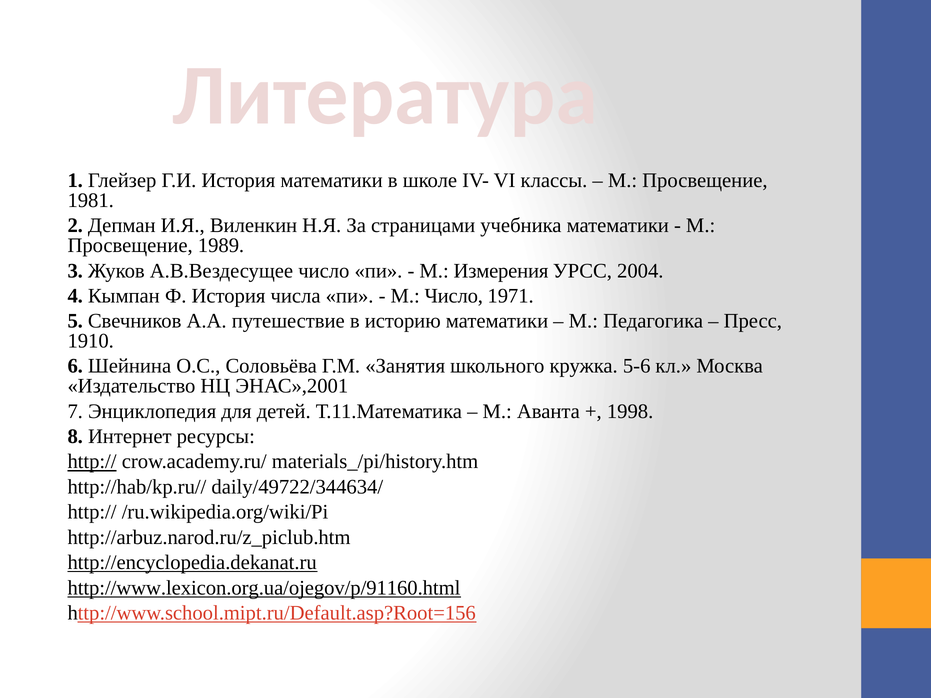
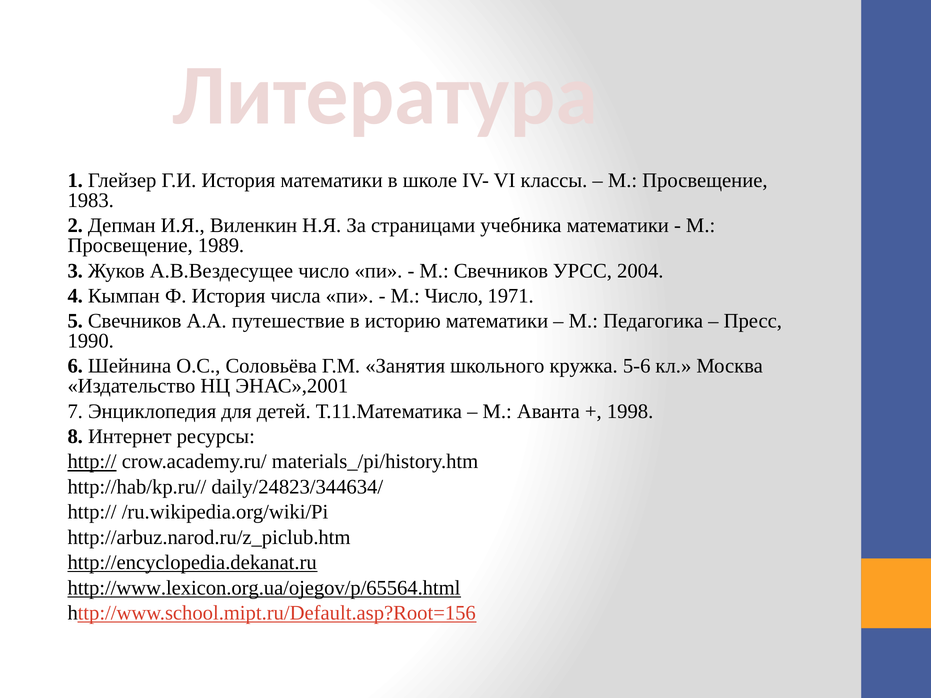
1981: 1981 -> 1983 (91, 200)
М Измерения: Измерения -> Свечников (501, 271)
1910: 1910 -> 1990 (91, 341)
daily/49722/344634/: daily/49722/344634/ -> daily/24823/344634/ (297, 487)
http://www.lexicon.org.ua/ojegov/p/91160.html: http://www.lexicon.org.ua/ojegov/p/91160.html -> http://www.lexicon.org.ua/ojegov/p/65564.html (264, 588)
